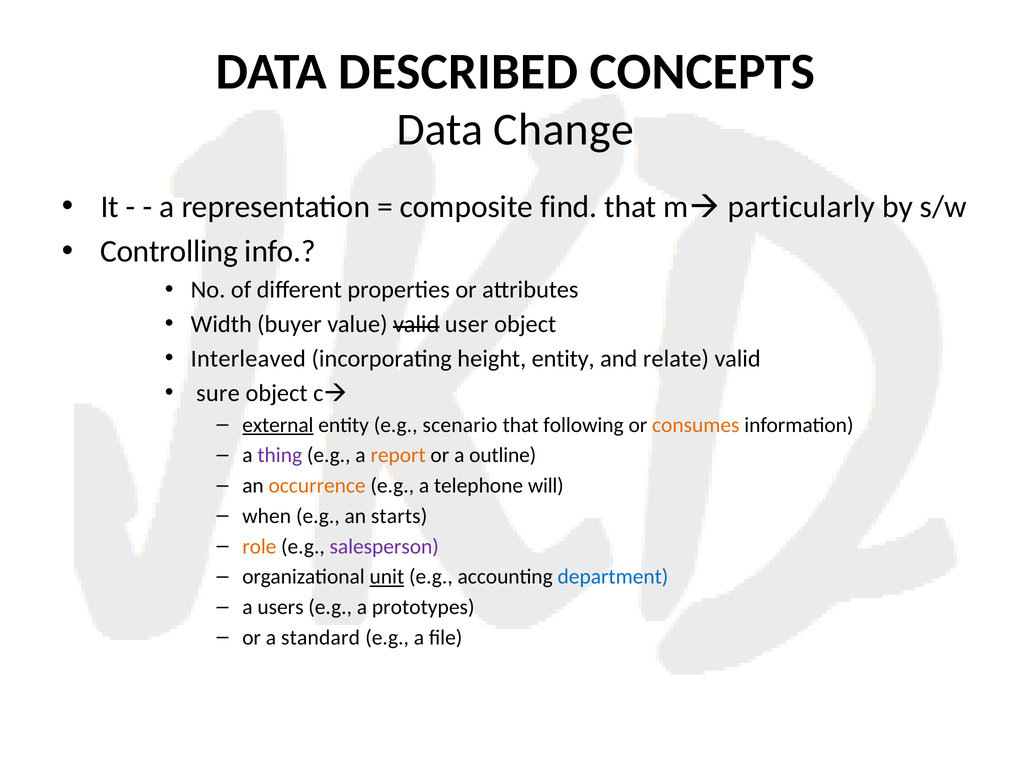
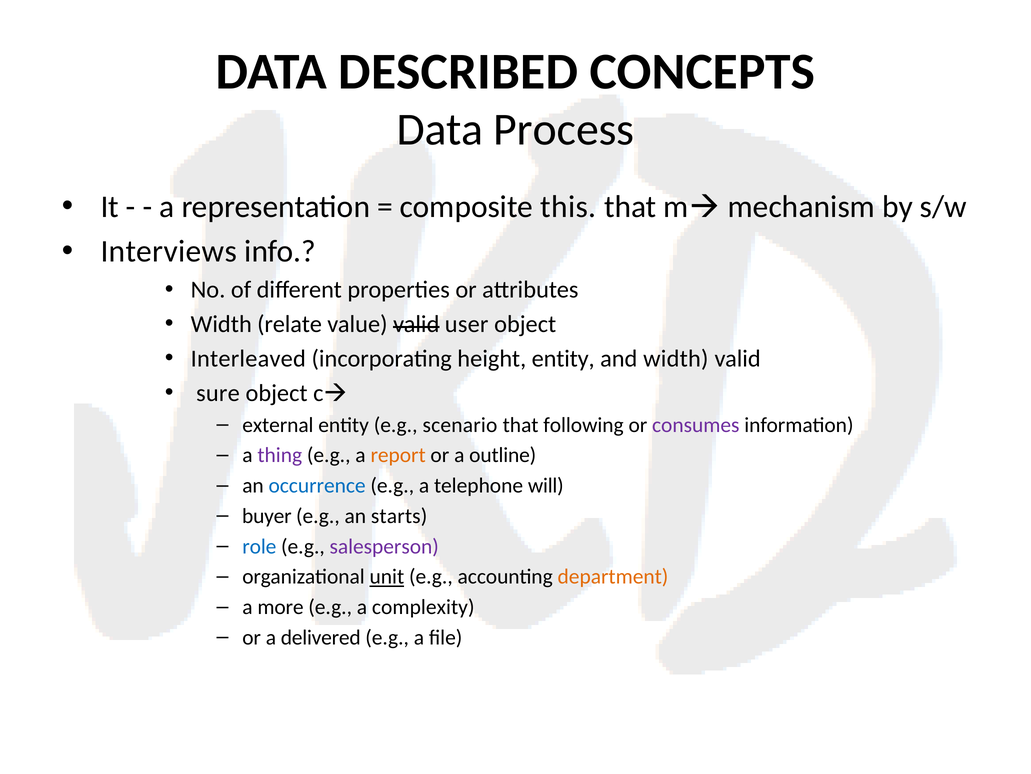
Change: Change -> Process (564, 130)
find: find -> this (568, 207)
particularly: particularly -> mechanism (801, 207)
Controlling: Controlling -> Interviews (169, 251)
buyer: buyer -> relate (290, 324)
and relate: relate -> width (676, 358)
external underline: present -> none (278, 425)
consumes colour: orange -> purple (696, 425)
occurrence colour: orange -> blue (317, 485)
when: when -> buyer (267, 516)
role colour: orange -> blue (259, 546)
department colour: blue -> orange (613, 576)
users: users -> more (281, 607)
prototypes: prototypes -> complexity (423, 607)
standard: standard -> delivered (321, 637)
